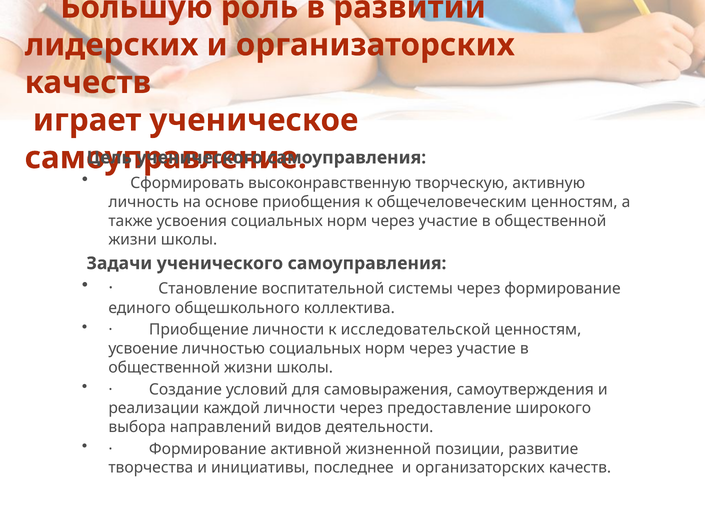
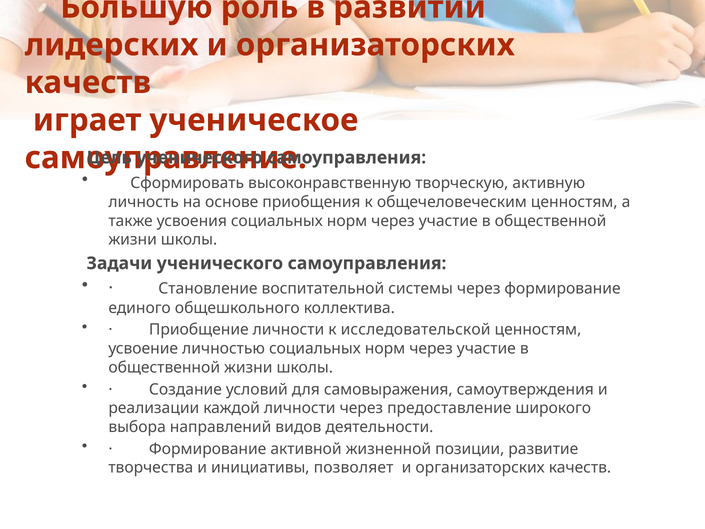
последнее: последнее -> позволяет (354, 467)
